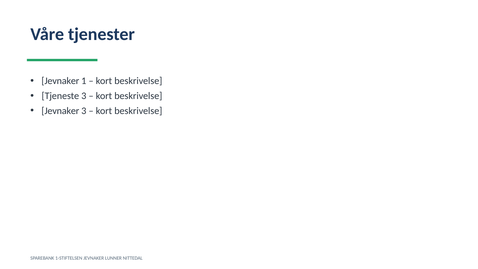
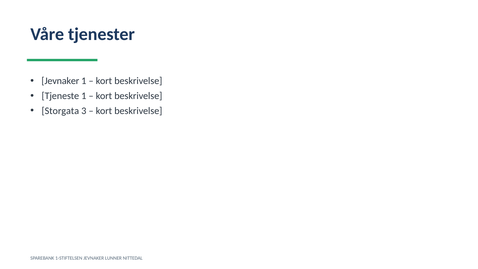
Tjeneste 3: 3 -> 1 (84, 96)
Jevnaker: Jevnaker -> Storgata (60, 111)
